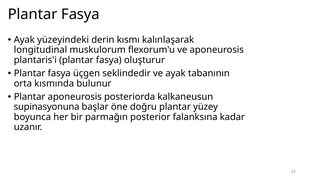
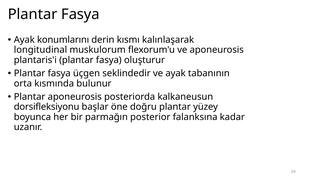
yüzeyindeki: yüzeyindeki -> konumlarını (63, 40)
supinasyonuna: supinasyonuna -> dorsifleksiyonu (47, 107)
